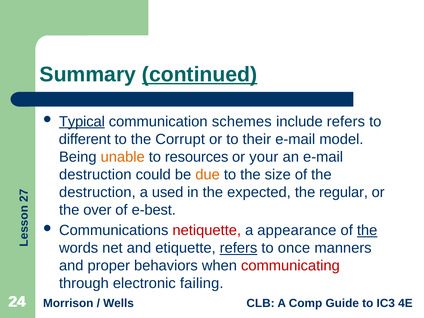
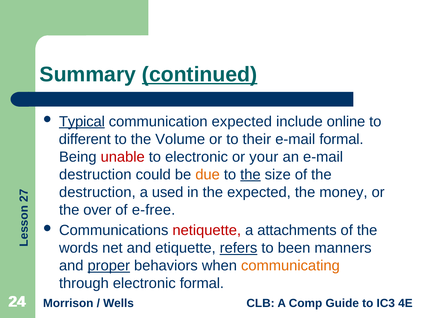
communication schemes: schemes -> expected (242, 122)
include refers: refers -> online (346, 122)
Corrupt: Corrupt -> Volume (180, 139)
e-mail model: model -> formal (341, 139)
unable colour: orange -> red (123, 157)
to resources: resources -> electronic (197, 157)
the underline: none -> present (250, 175)
regular: regular -> money (343, 192)
e-best: e-best -> e-free (154, 210)
appearance: appearance -> attachments (297, 230)
the underline: present -> none (367, 230)
once: once -> been (294, 248)
proper underline: none -> present (109, 266)
communicating colour: red -> orange (290, 266)
electronic failing: failing -> formal (202, 283)
